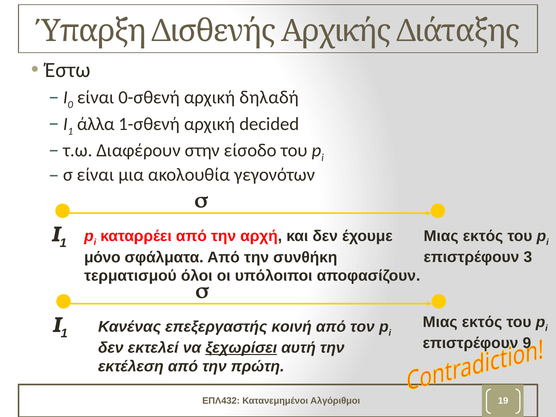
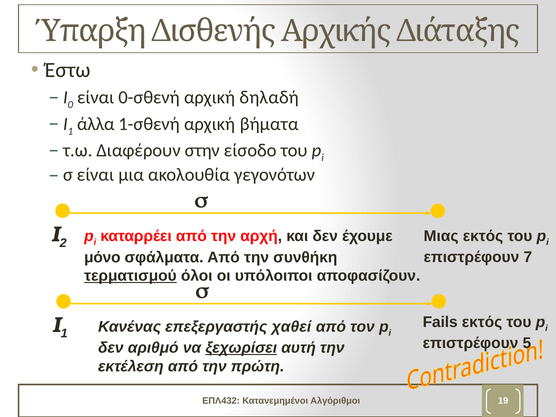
decided: decided -> βήματα (269, 124)
1: 1 -> 2 (63, 243)
3: 3 -> 7 (528, 257)
τερματισμού underline: none -> present (130, 276)
Μιας: Μιας -> Fails (440, 322)
κοινή: κοινή -> χαθεί (291, 327)
9: 9 -> 5 (527, 343)
εκτελεί: εκτελεί -> αριθμό (153, 348)
